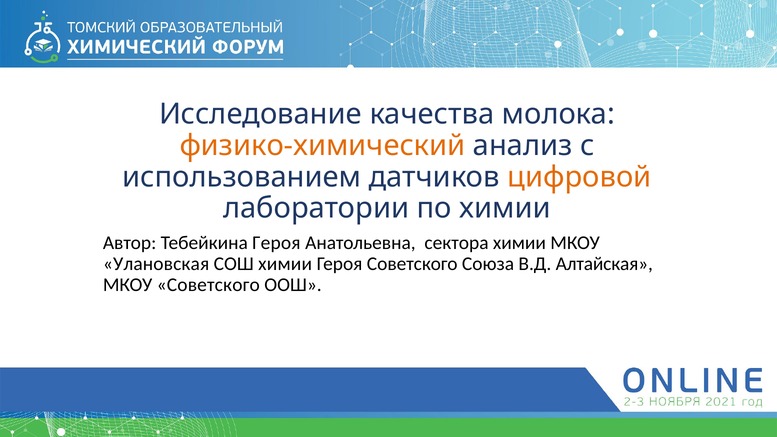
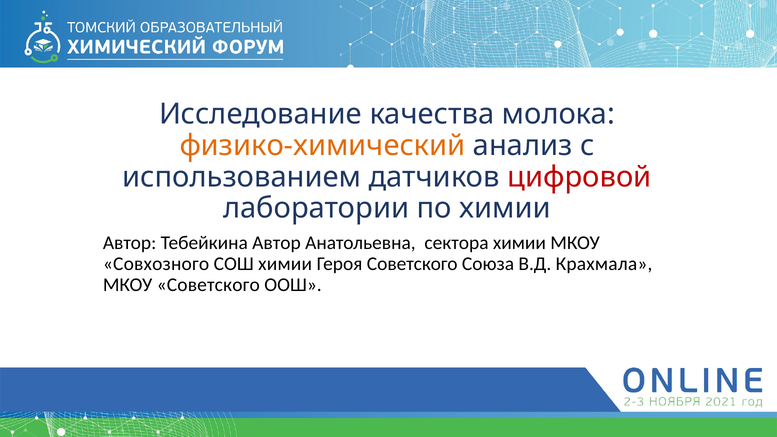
цифровой colour: orange -> red (579, 177)
Тебейкина Героя: Героя -> Автор (276, 243)
Улановская: Улановская -> Совхозного (156, 264)
Алтайская: Алтайская -> Крахмала (604, 264)
